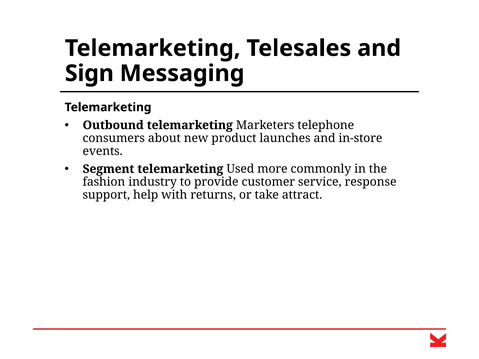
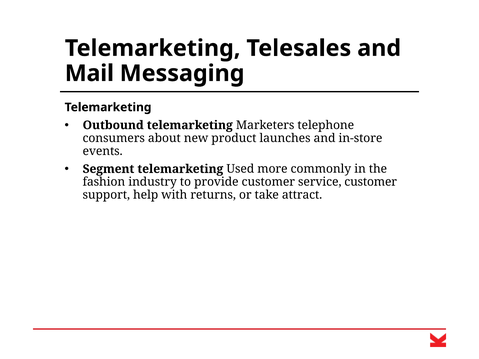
Sign: Sign -> Mail (89, 73)
service response: response -> customer (371, 182)
